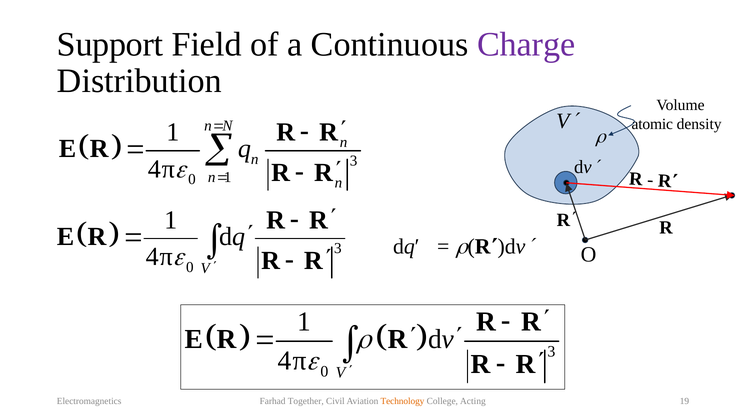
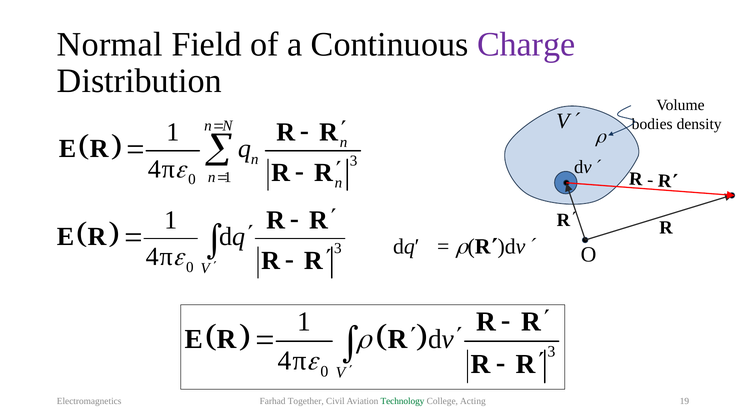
Support: Support -> Normal (110, 44)
atomic: atomic -> bodies (652, 124)
Technology colour: orange -> green (402, 401)
